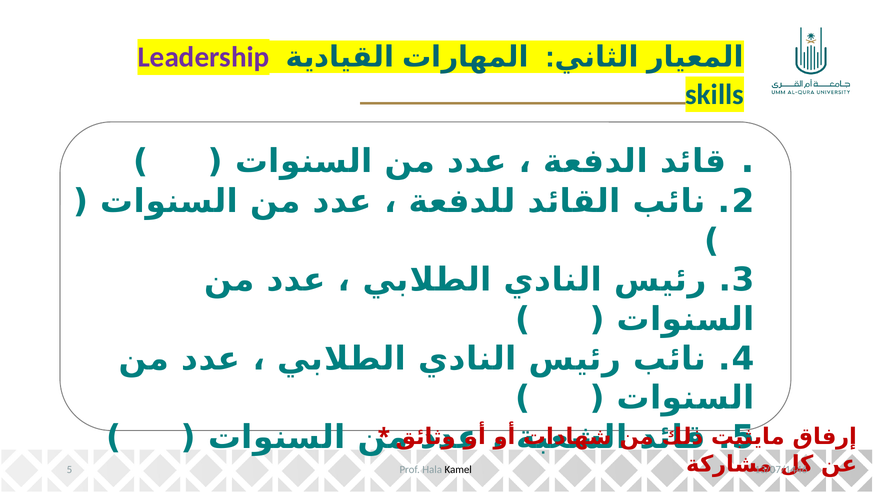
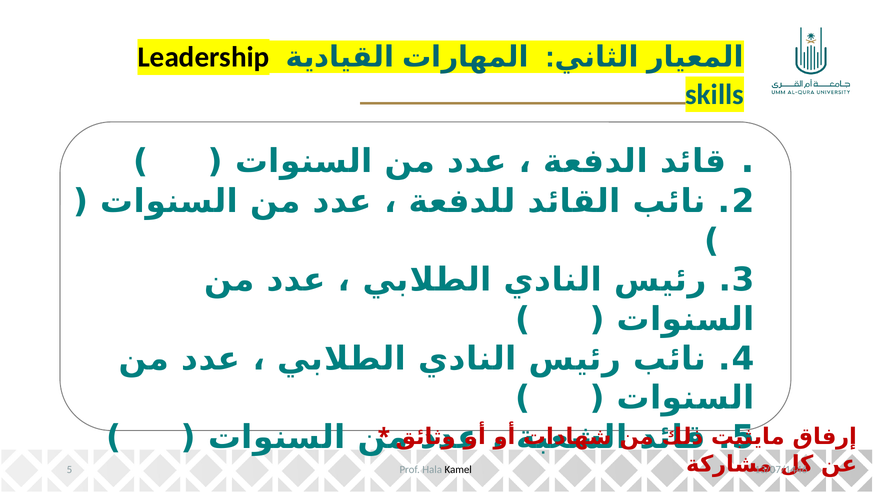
Leadership colour: purple -> black (204, 57)
